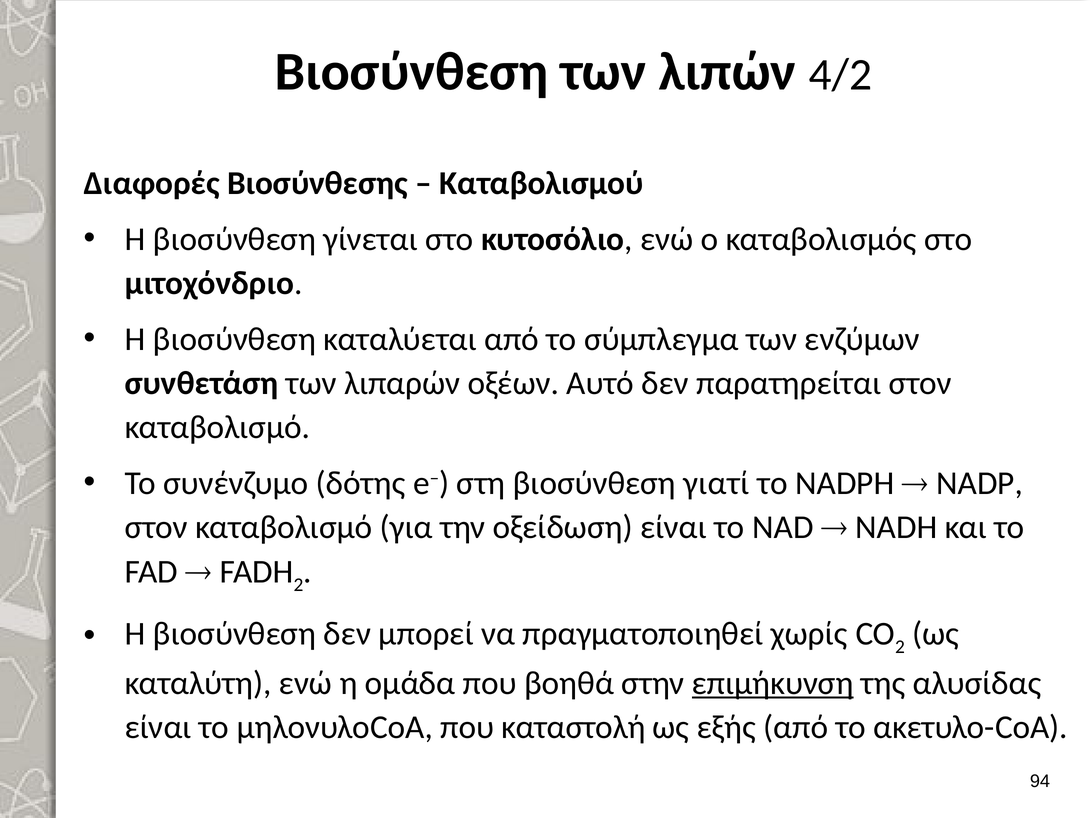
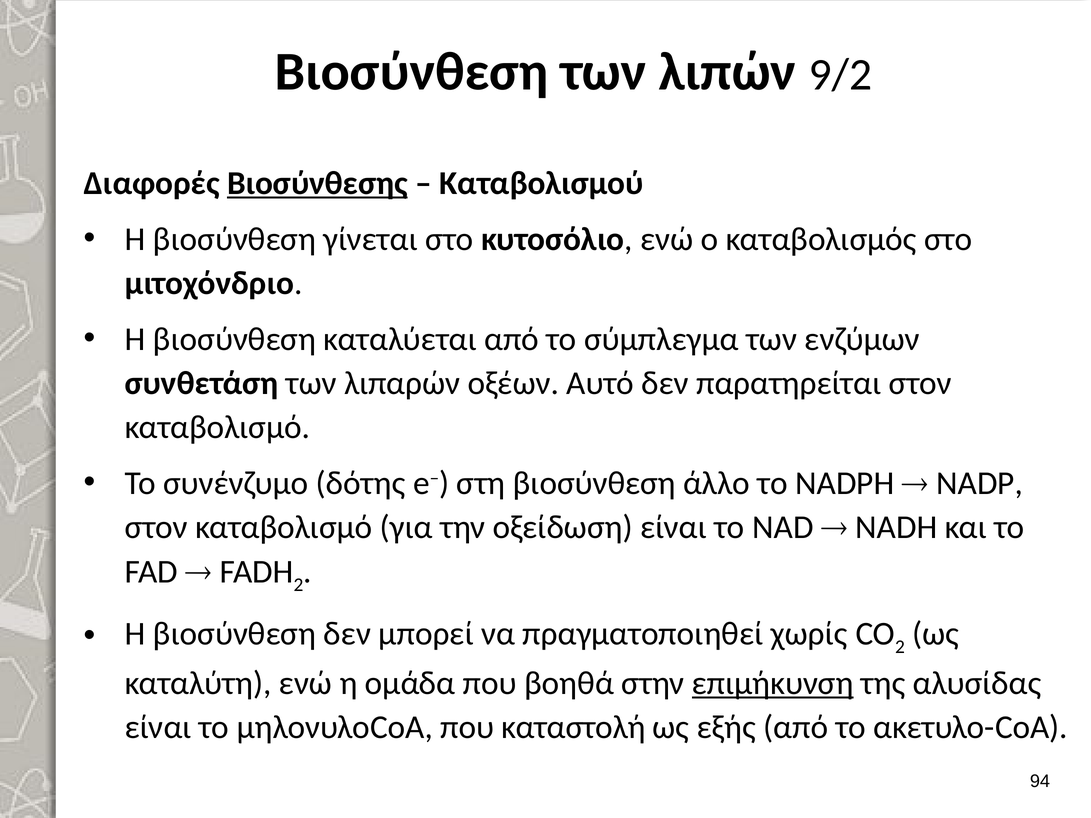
4/2: 4/2 -> 9/2 (841, 75)
Βιοσύνθεσης underline: none -> present (317, 183)
γιατί: γιατί -> άλλο (717, 483)
